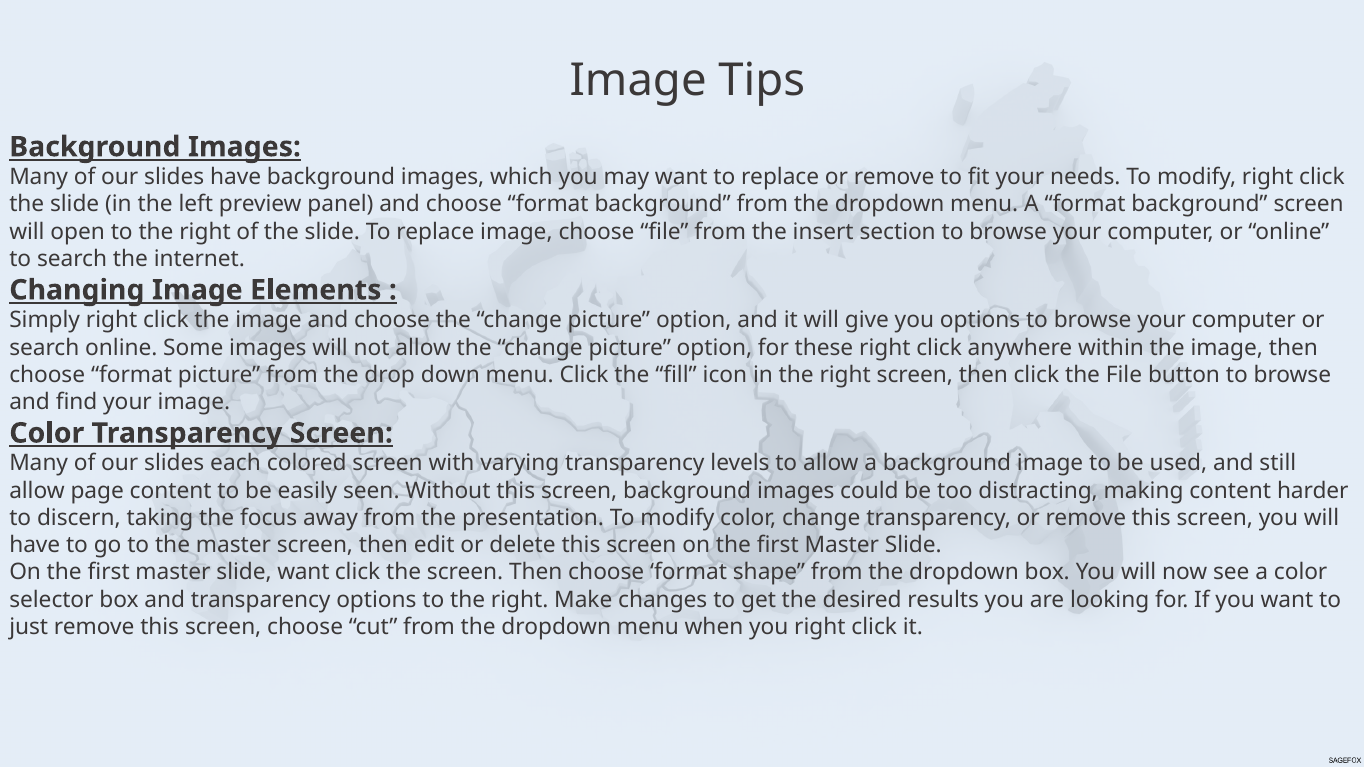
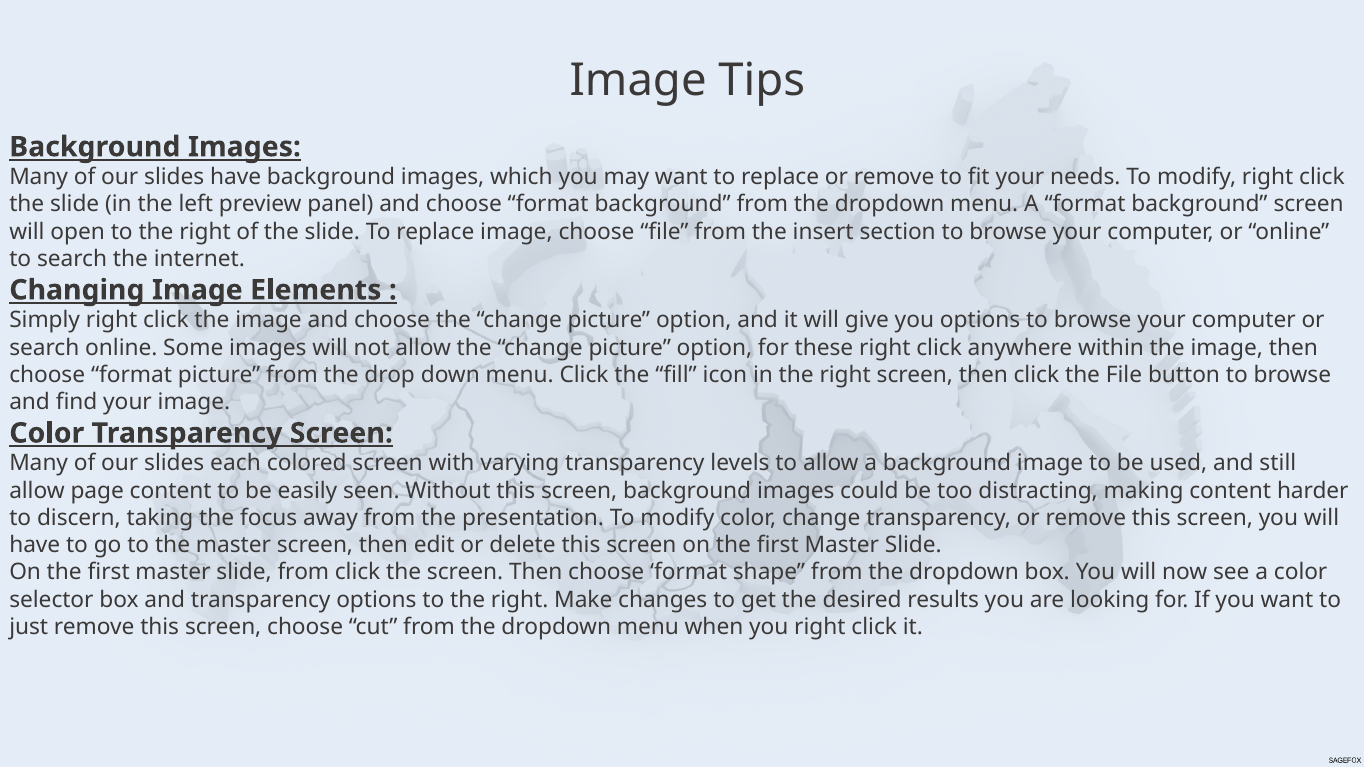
slide want: want -> from (303, 573)
